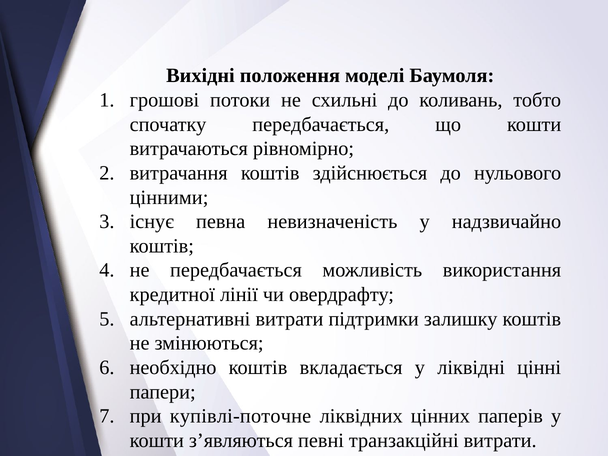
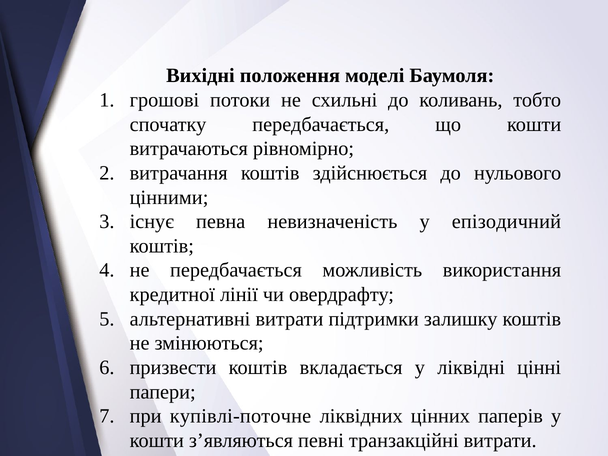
надзвичайно: надзвичайно -> епізодичний (506, 222)
необхідно: необхідно -> призвести (173, 368)
